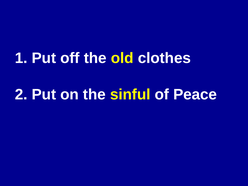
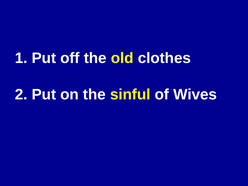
Peace: Peace -> Wives (195, 94)
